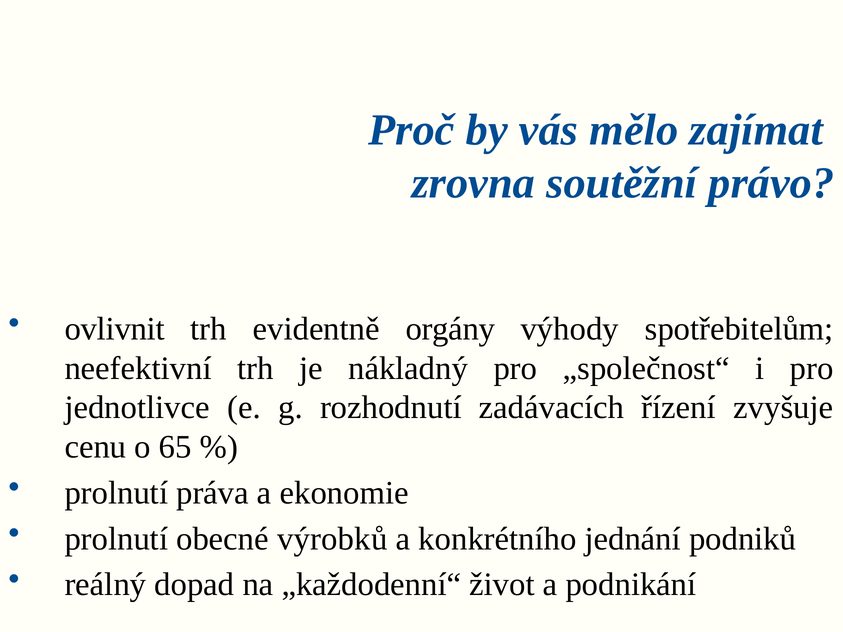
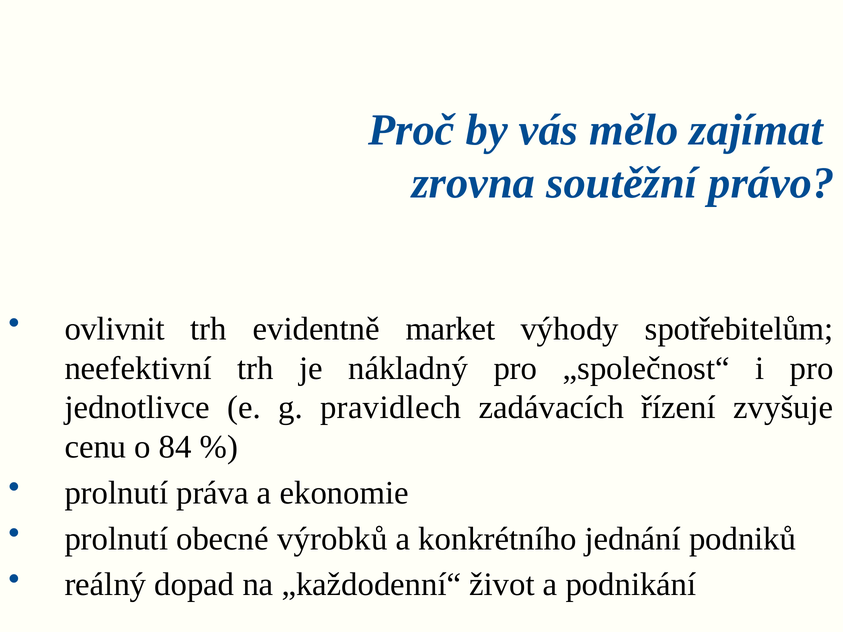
orgány: orgány -> market (450, 329)
rozhodnutí: rozhodnutí -> pravidlech (391, 408)
65: 65 -> 84 (175, 447)
